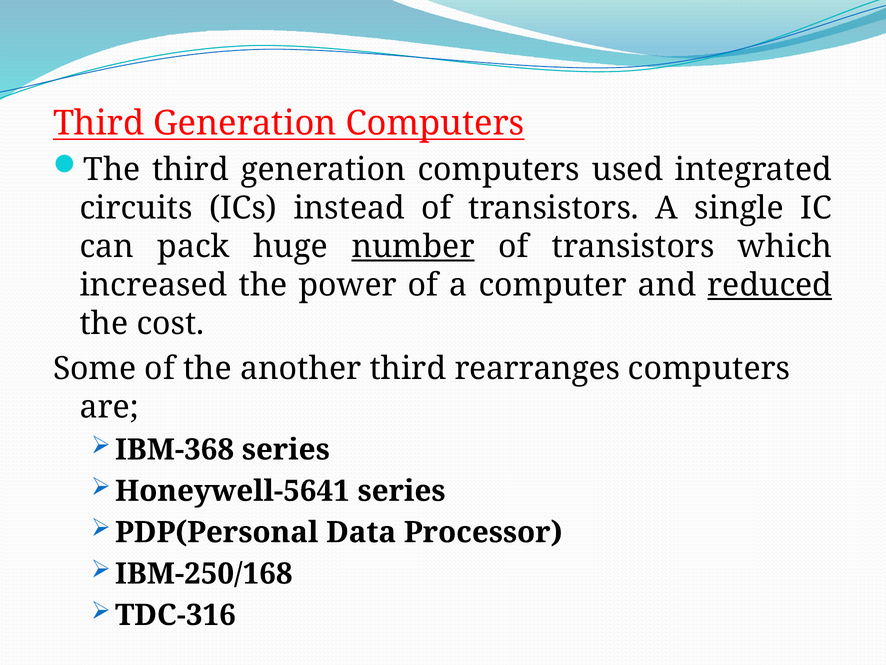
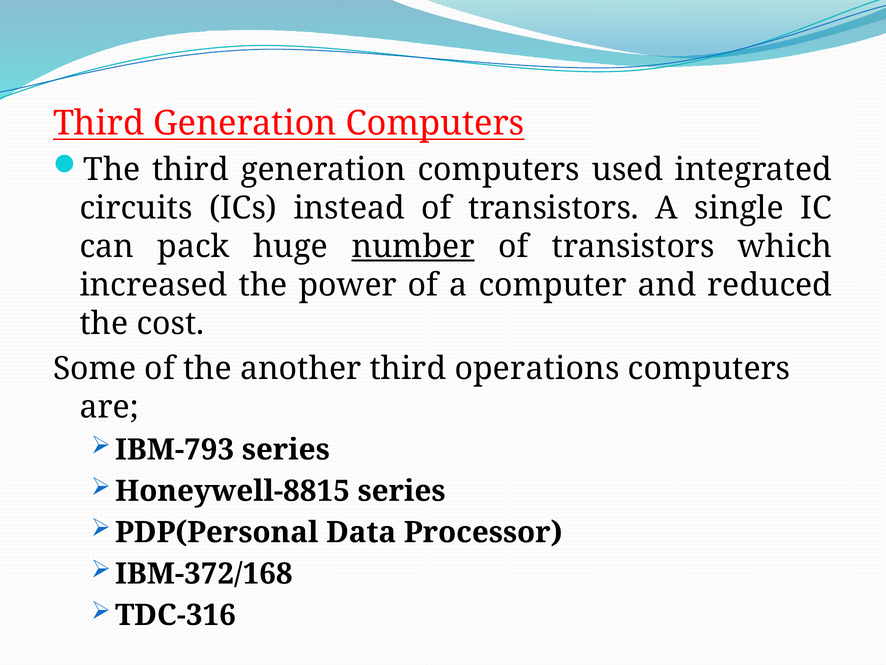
reduced underline: present -> none (770, 285)
rearranges: rearranges -> operations (537, 368)
IBM-368: IBM-368 -> IBM-793 (175, 449)
Honeywell-5641: Honeywell-5641 -> Honeywell-8815 (232, 491)
IBM-250/168: IBM-250/168 -> IBM-372/168 (204, 573)
